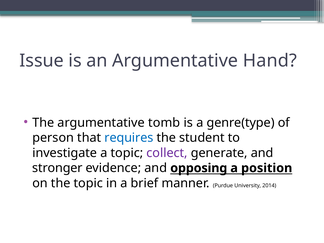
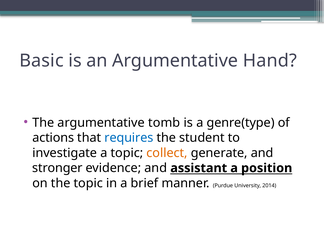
Issue: Issue -> Basic (42, 61)
person: person -> actions (53, 138)
collect colour: purple -> orange (167, 153)
opposing: opposing -> assistant (199, 168)
